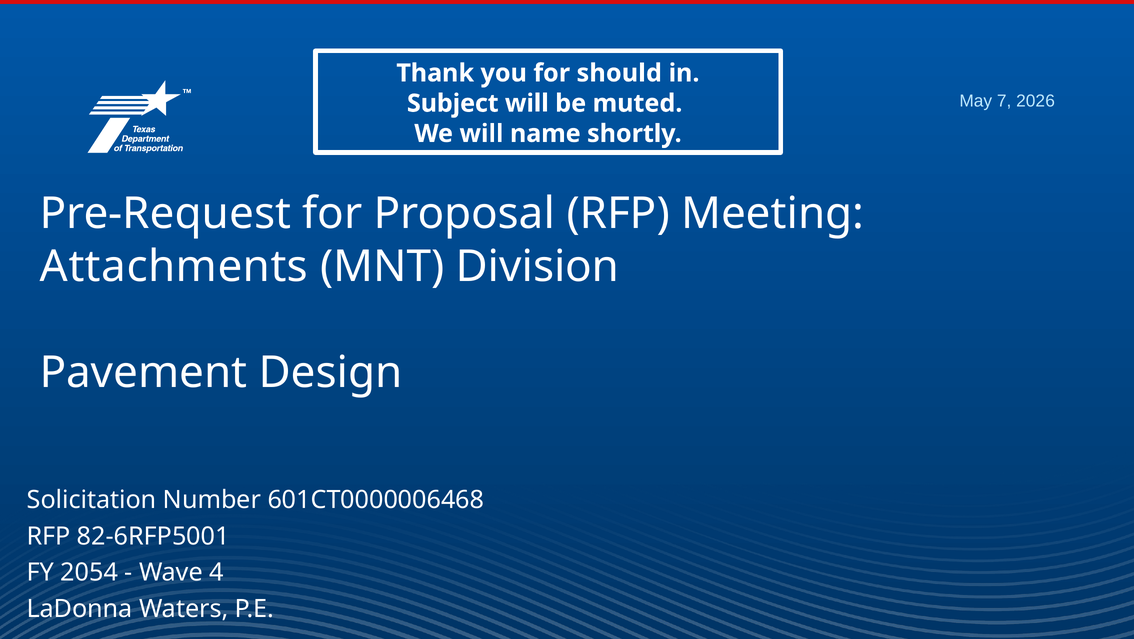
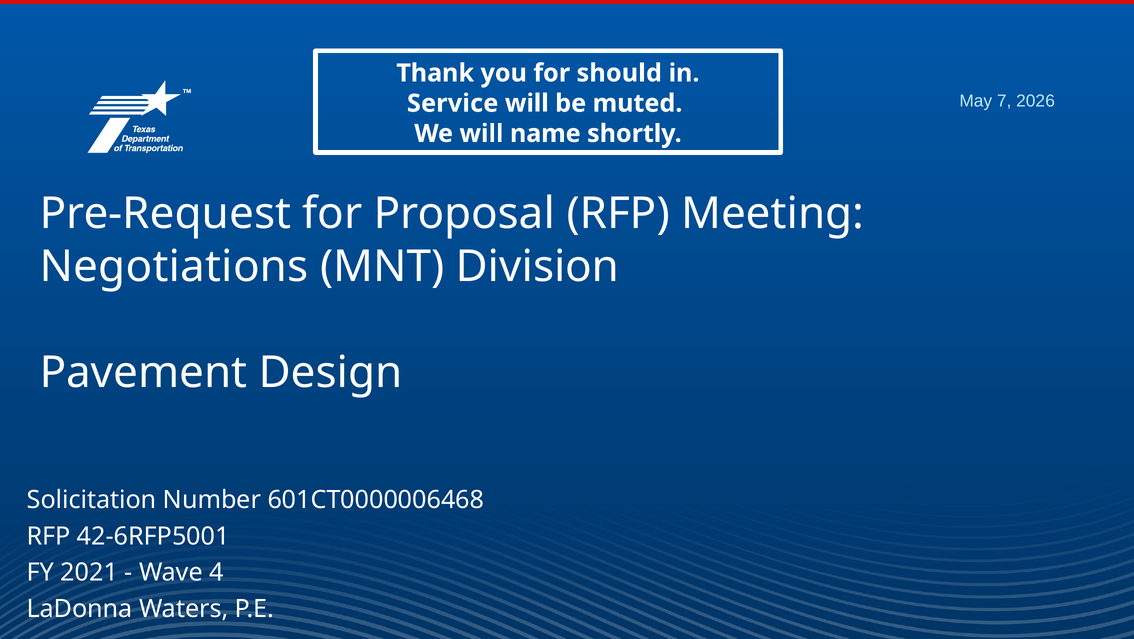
Subject: Subject -> Service (453, 103)
Attachments: Attachments -> Negotiations (174, 266)
82-6RFP5001: 82-6RFP5001 -> 42-6RFP5001 (153, 536)
2054: 2054 -> 2021 (89, 572)
